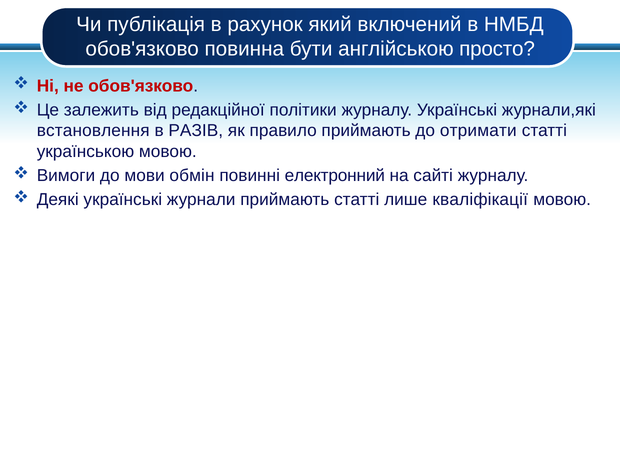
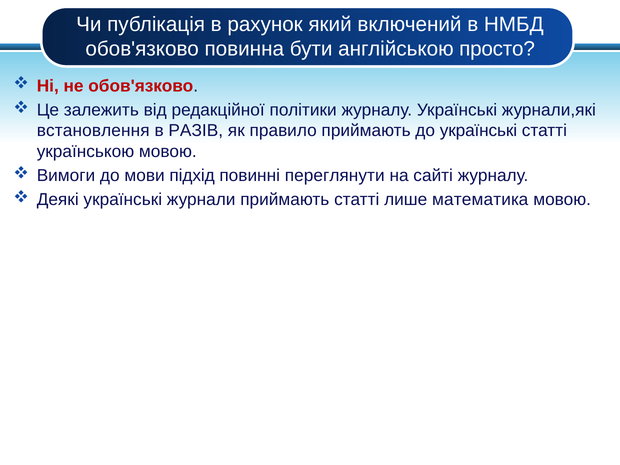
до отримати: отримати -> українські (478, 131)
обмін: обмін -> підхід (192, 176)
електронний: електронний -> переглянути (335, 176)
кваліфікації: кваліфікації -> математика (480, 200)
